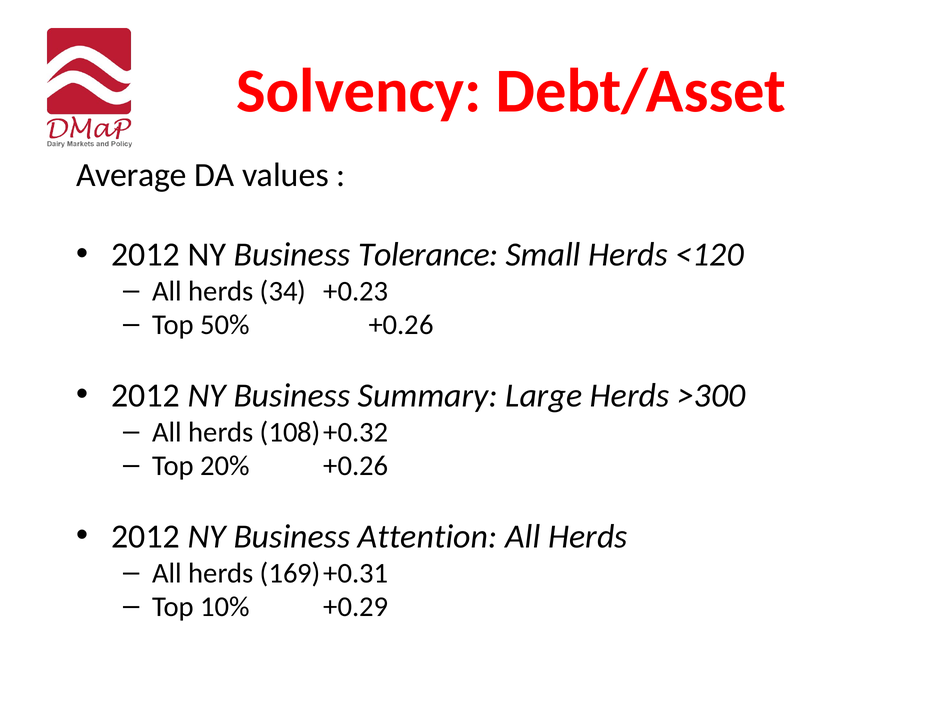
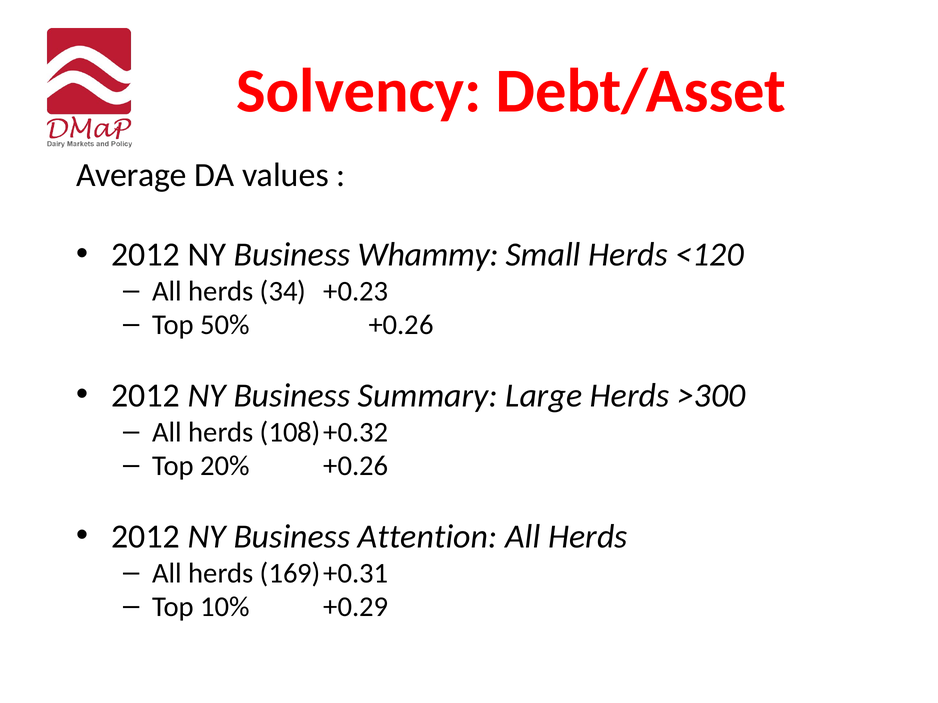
Tolerance: Tolerance -> Whammy (428, 255)
